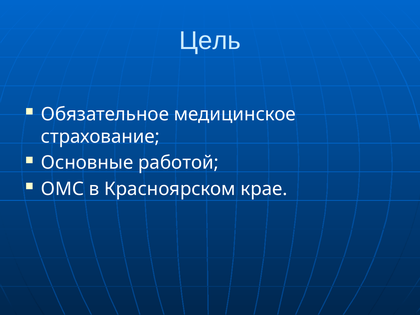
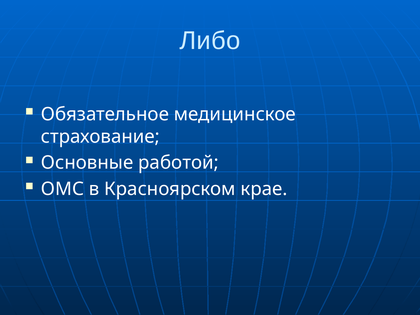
Цель: Цель -> Либо (210, 41)
